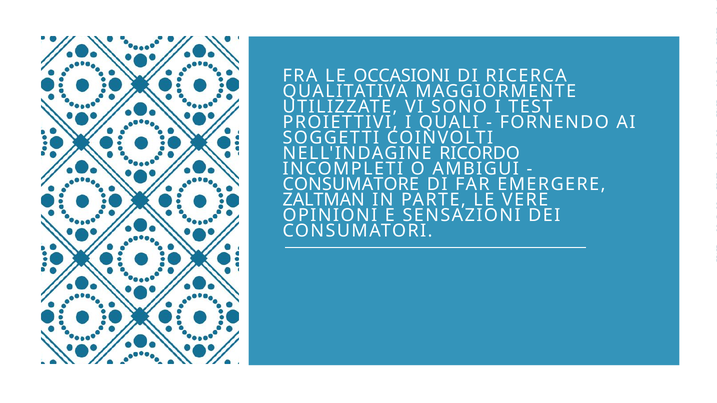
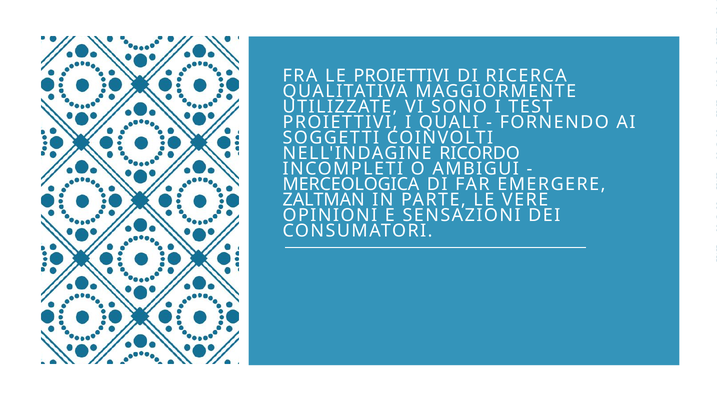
LE OCCASIONI: OCCASIONI -> PROIETTIVI (402, 76)
CONSUMATORE: CONSUMATORE -> MERCEOLOGICA (351, 185)
